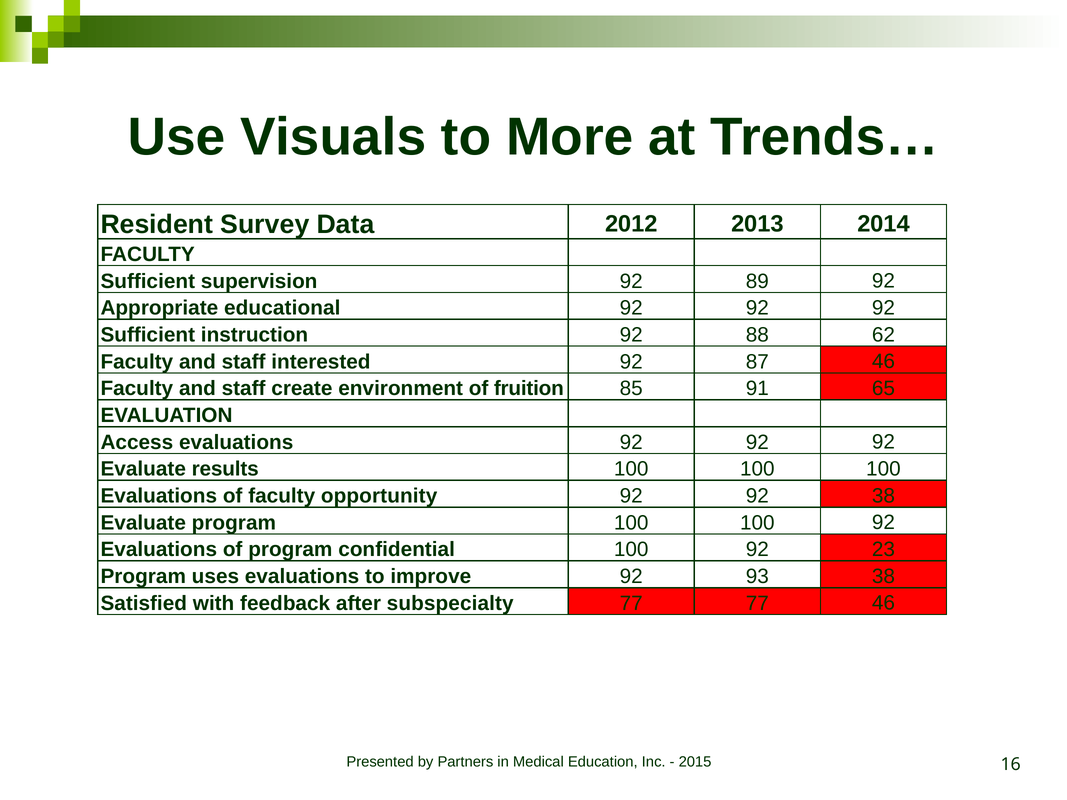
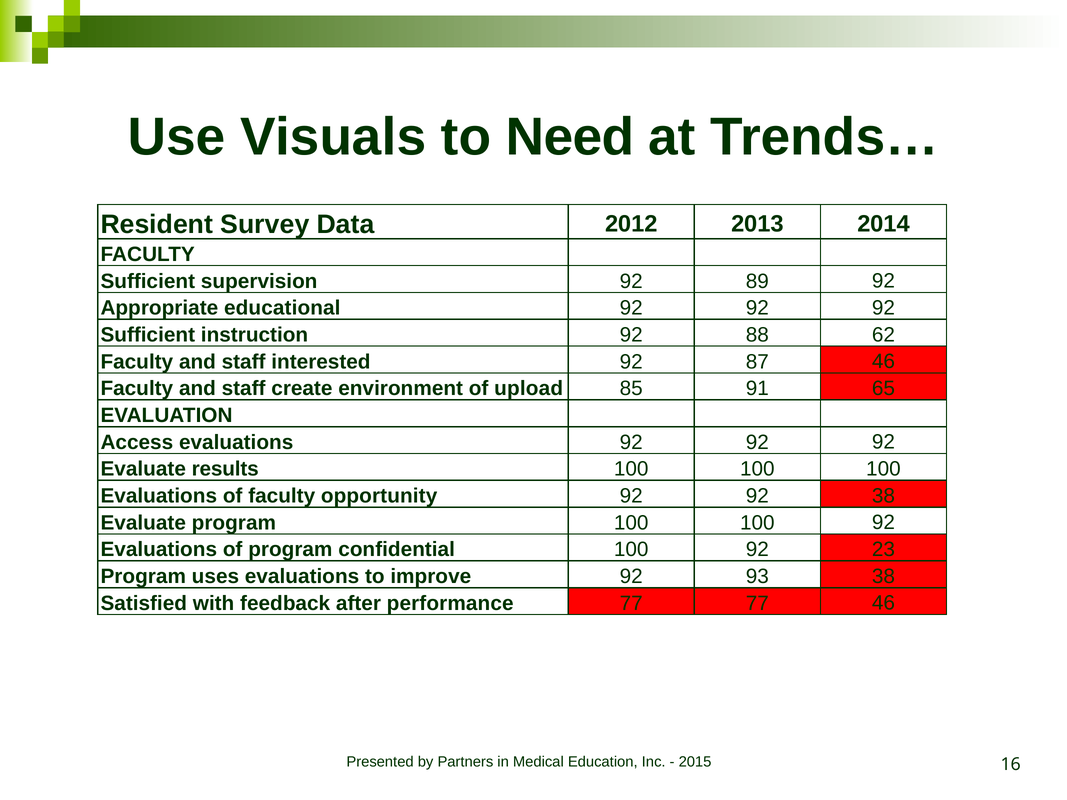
More: More -> Need (570, 137)
fruition: fruition -> upload (529, 389)
subspecialty: subspecialty -> performance (450, 603)
